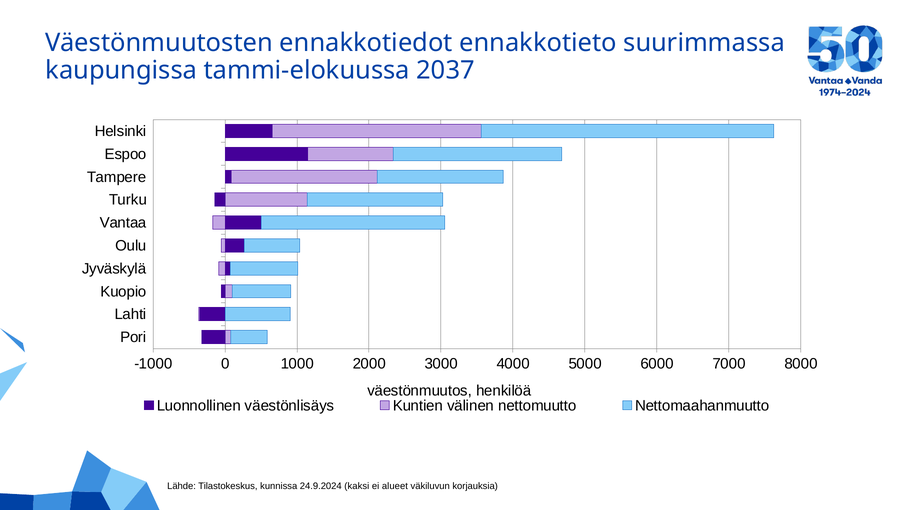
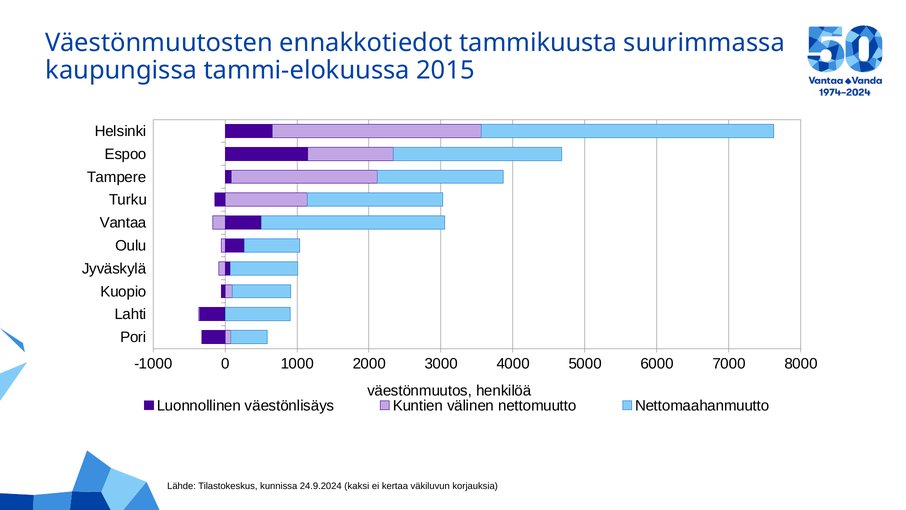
ennakkotieto: ennakkotieto -> tammikuusta (538, 43)
2037: 2037 -> 2015 (446, 70)
alueet: alueet -> kertaa (395, 486)
